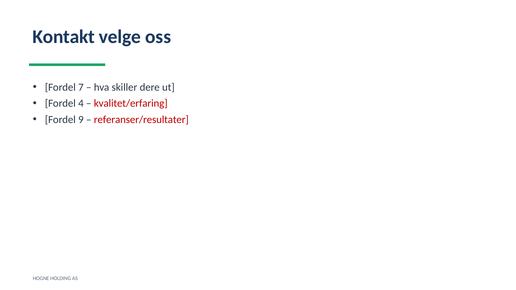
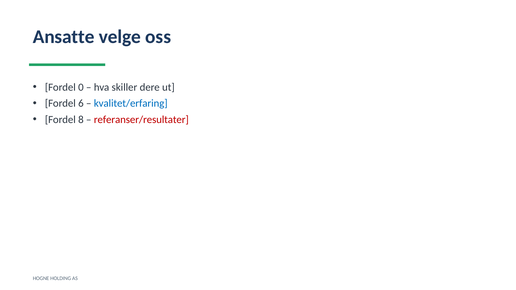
Kontakt: Kontakt -> Ansatte (64, 37)
7: 7 -> 0 (81, 87)
4: 4 -> 6 (81, 104)
kvalitet/erfaring colour: red -> blue (131, 104)
9: 9 -> 8 (81, 120)
